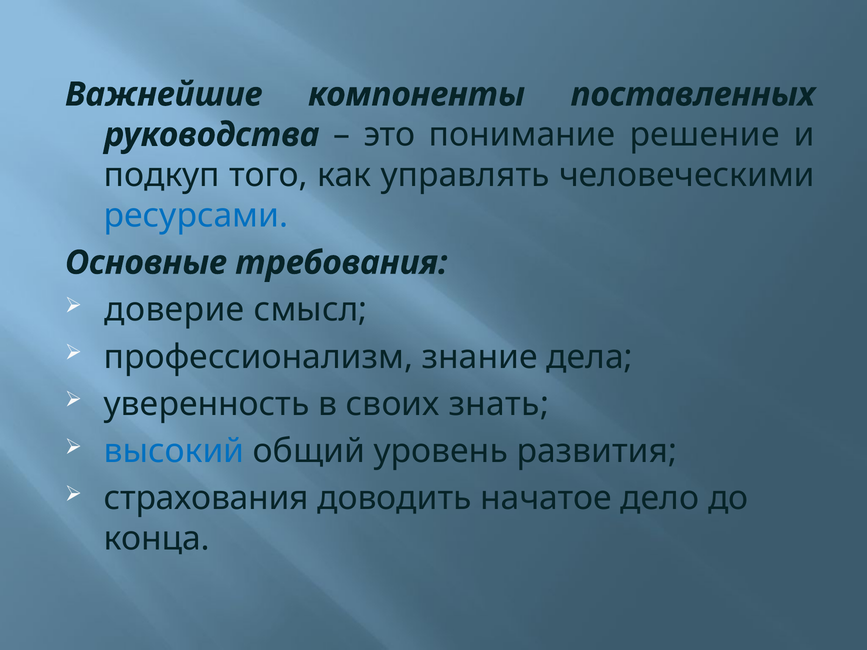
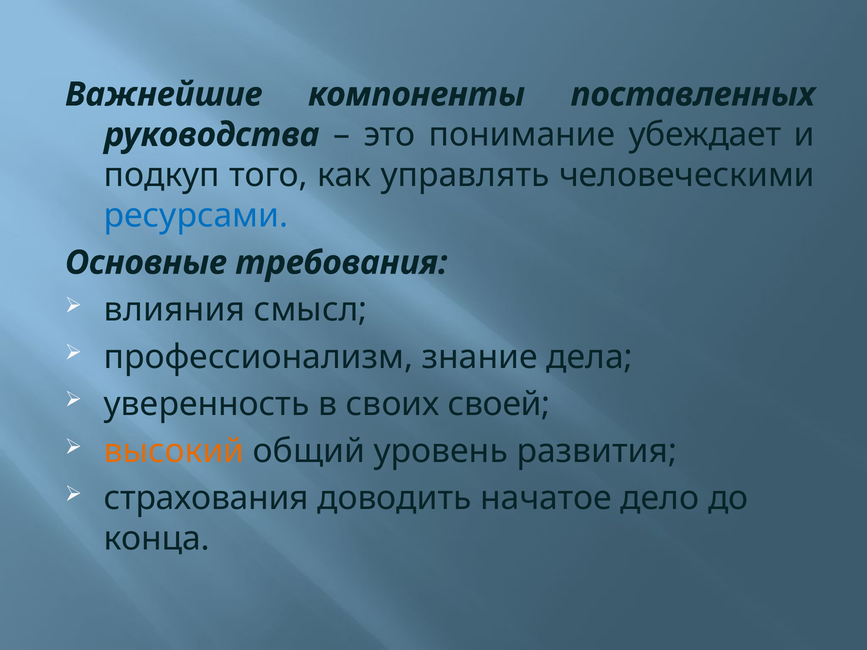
решение: решение -> убеждает (705, 135)
доверие: доверие -> влияния (175, 310)
знать: знать -> своей (499, 404)
высокий colour: blue -> orange (174, 451)
